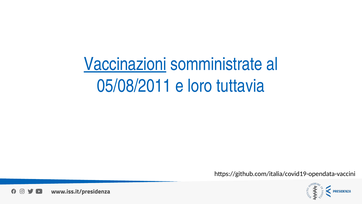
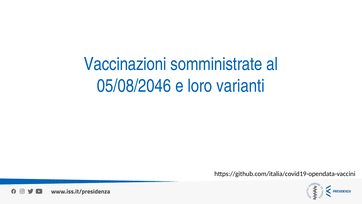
Vaccinazioni underline: present -> none (125, 64)
05/08/2011: 05/08/2011 -> 05/08/2046 (134, 86)
tuttavia: tuttavia -> varianti (240, 86)
